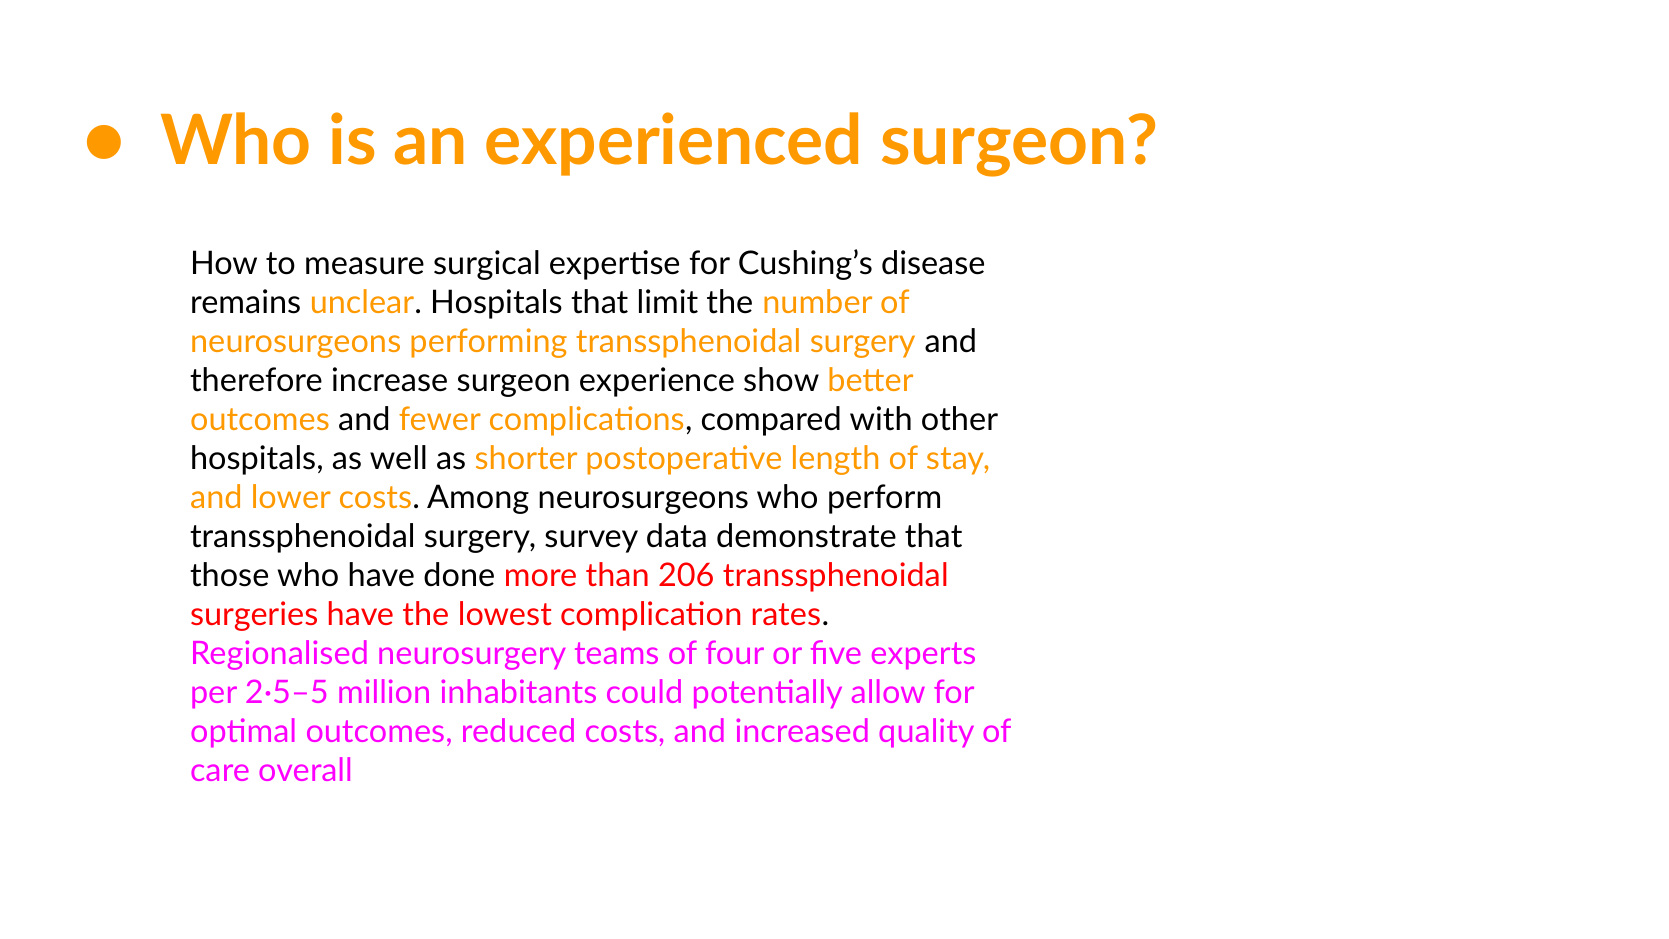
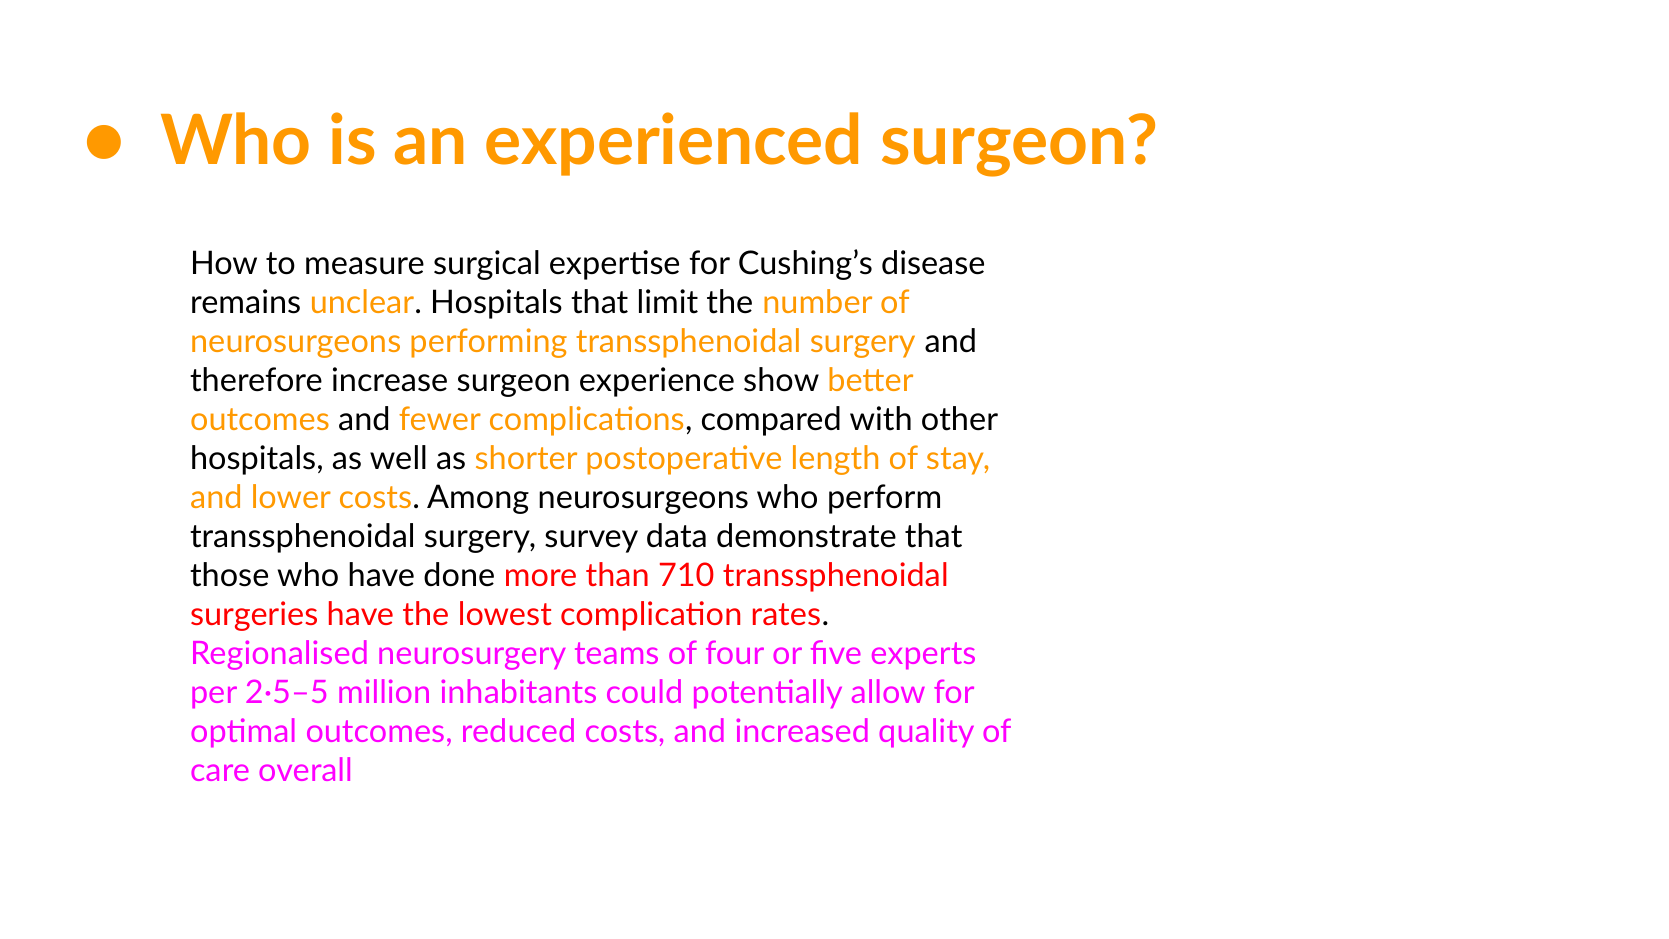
206: 206 -> 710 (686, 576)
